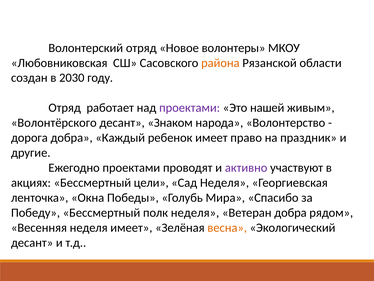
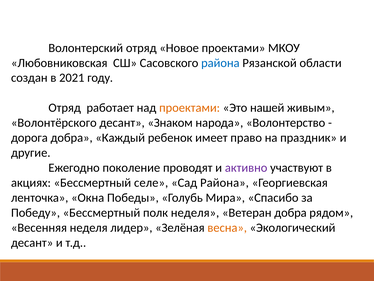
Новое волонтеры: волонтеры -> проектами (233, 48)
района colour: orange -> blue (220, 63)
2030: 2030 -> 2021 (72, 78)
проектами colour: purple -> orange (190, 108)
Ежегодно проектами: проектами -> поколение (131, 167)
цели: цели -> селе (151, 182)
Сад Неделя: Неделя -> Района (224, 182)
неделя имеет: имеет -> лидер (131, 227)
